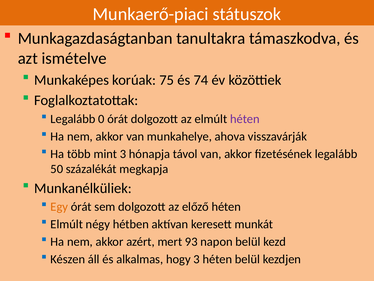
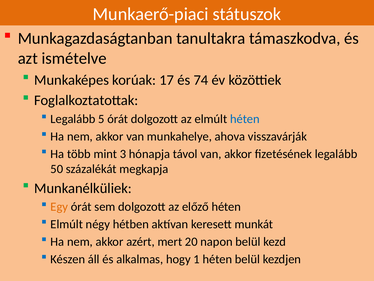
75: 75 -> 17 (167, 80)
0: 0 -> 5 (101, 119)
héten colour: purple -> blue (245, 119)
93: 93 -> 20 (191, 241)
hogy 3: 3 -> 1 (197, 259)
